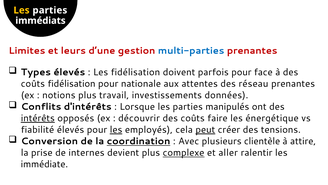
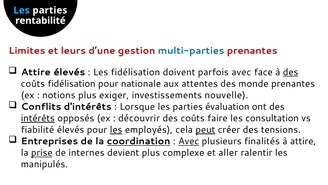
Les colour: yellow -> light blue (22, 10)
immédiats: immédiats -> rentabilité (40, 21)
Types: Types -> Attire (36, 72)
parfois pour: pour -> avec (241, 72)
des underline: none -> present (291, 72)
réseau: réseau -> monde (253, 83)
travail: travail -> exiger (114, 95)
données: données -> nouvelle (226, 95)
manipulés: manipulés -> évaluation (227, 106)
énergétique: énergétique -> consultation (272, 118)
Conversion: Conversion -> Entreprises (49, 141)
Avec underline: none -> present (189, 141)
clientèle: clientèle -> finalités (262, 141)
prise underline: none -> present (42, 152)
complexe underline: present -> none (184, 152)
immédiate: immédiate -> manipulés (44, 164)
